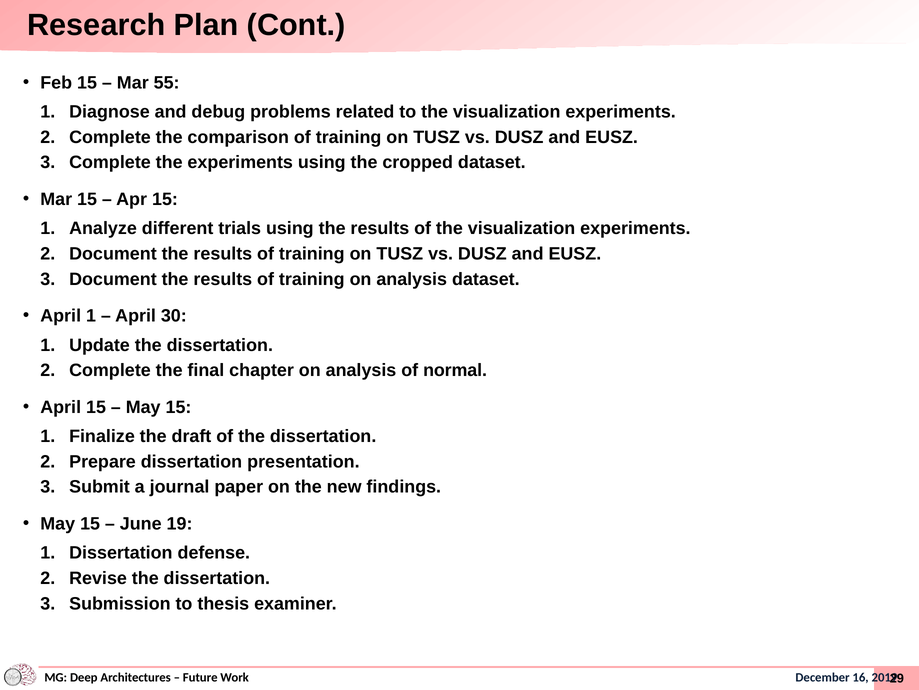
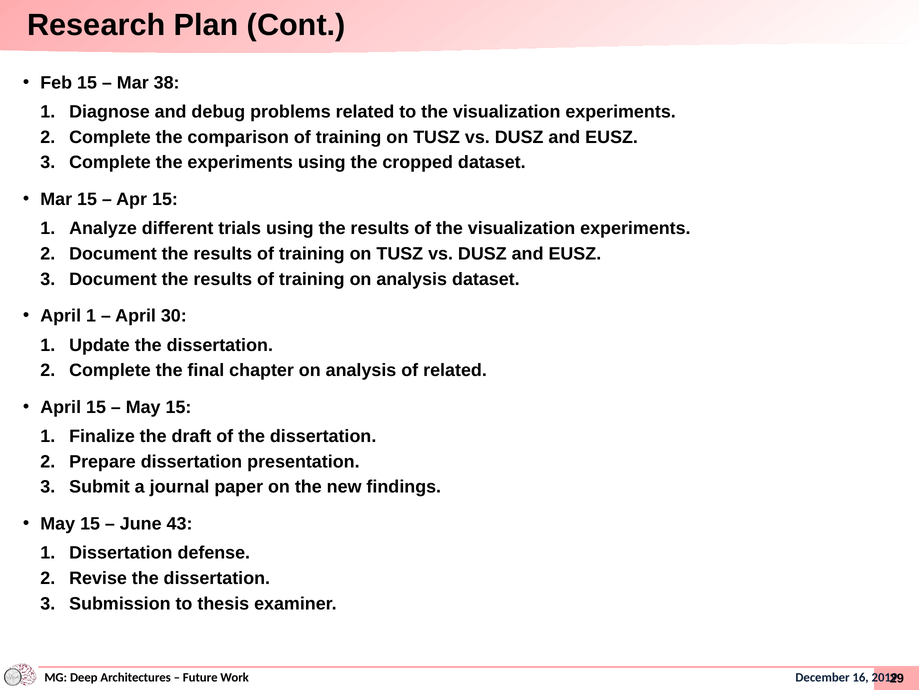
55: 55 -> 38 (167, 83)
of normal: normal -> related (455, 370)
19: 19 -> 43 (180, 523)
